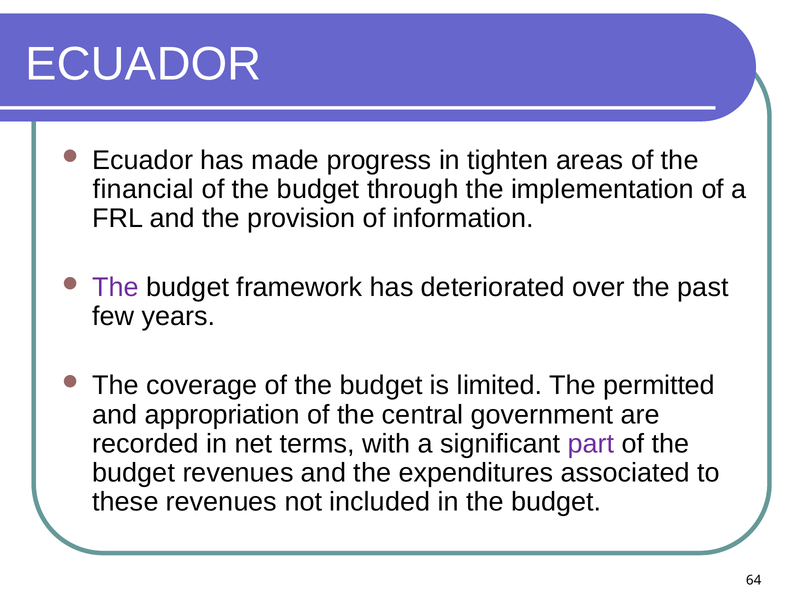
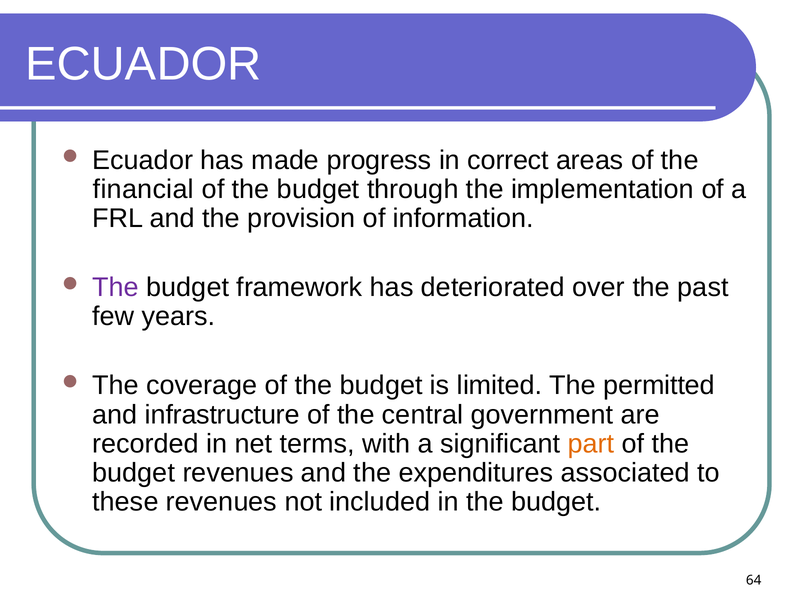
tighten: tighten -> correct (508, 160)
appropriation: appropriation -> infrastructure (222, 415)
part colour: purple -> orange (591, 444)
